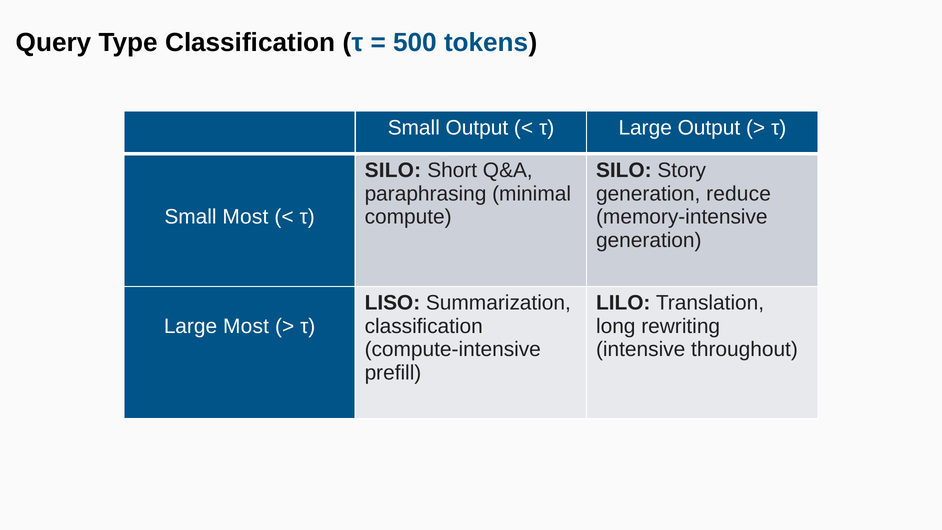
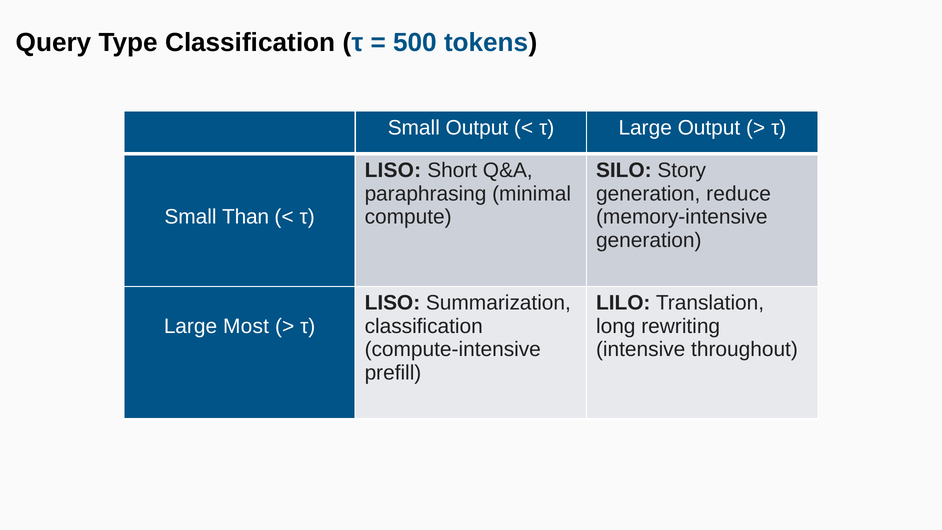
SILO: SILO -> LISO (393, 170)
Small Most: Most -> Than (246, 217)
